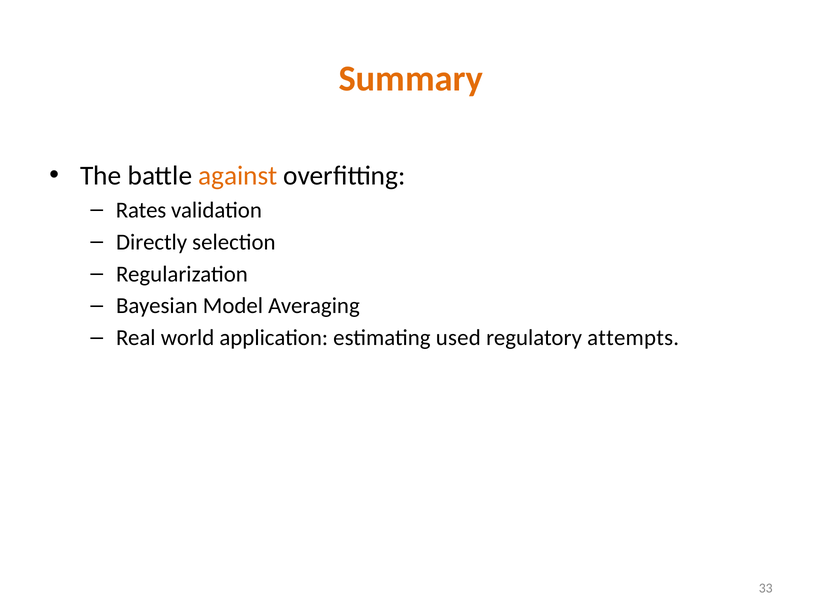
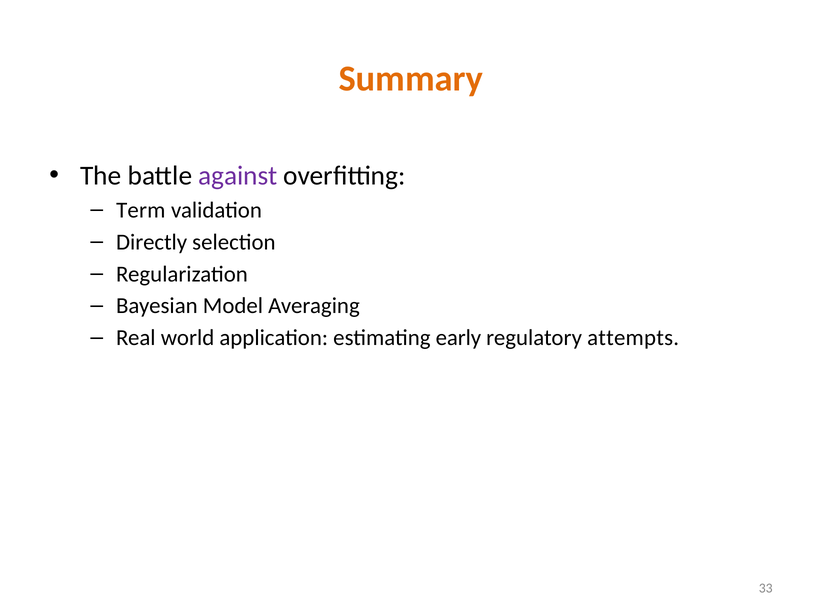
against colour: orange -> purple (238, 176)
Rates: Rates -> Term (141, 210)
used: used -> early (458, 338)
